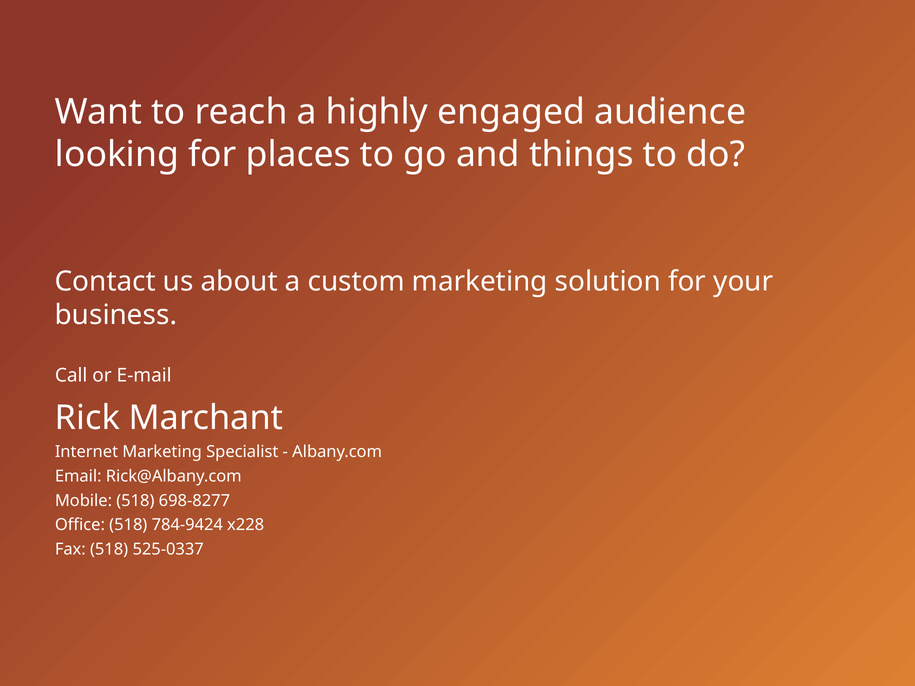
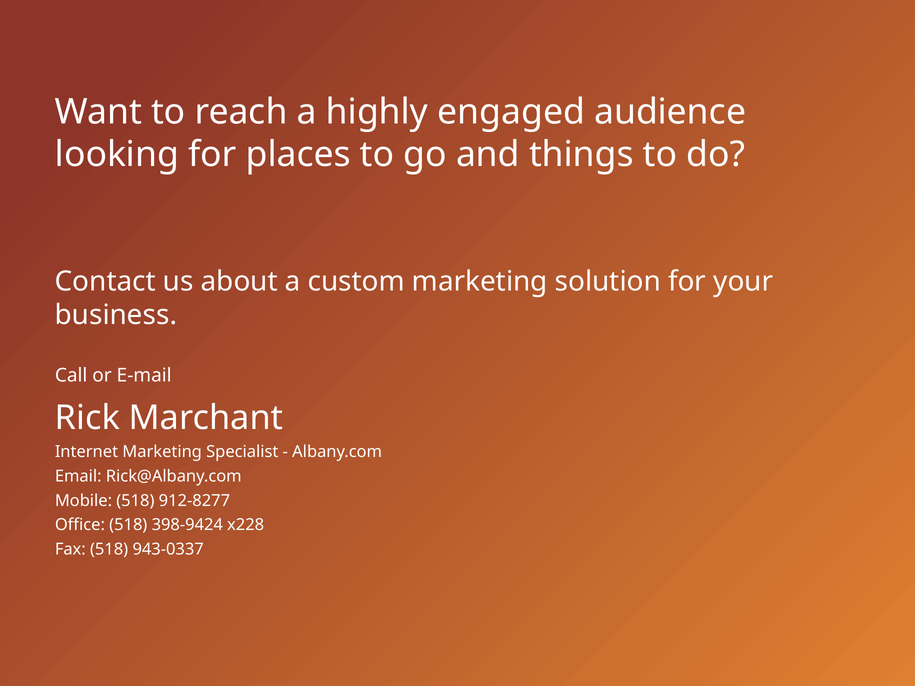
698-8277: 698-8277 -> 912-8277 (194, 501)
784-9424: 784-9424 -> 398-9424 (187, 525)
525-0337: 525-0337 -> 943-0337 (168, 550)
